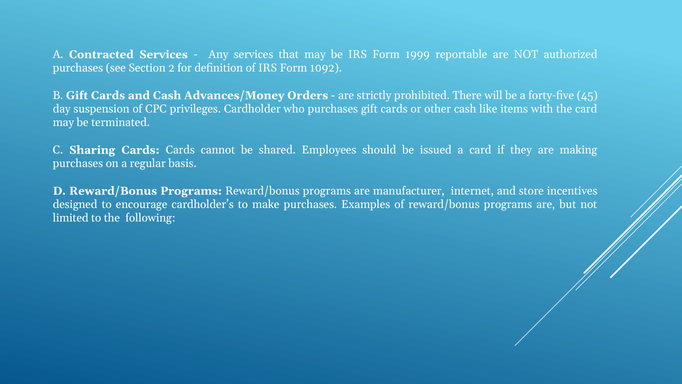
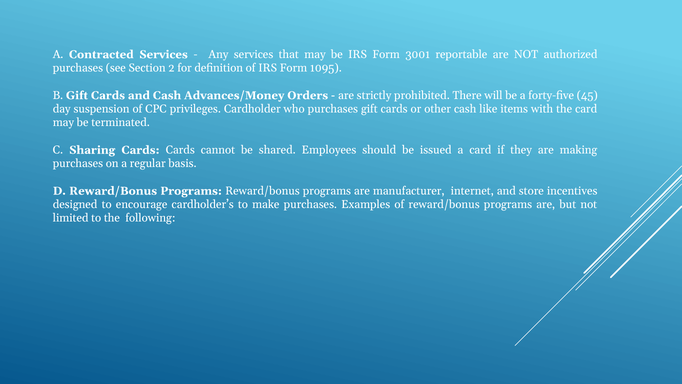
1999: 1999 -> 3001 (418, 54)
1092: 1092 -> 1095 (326, 68)
